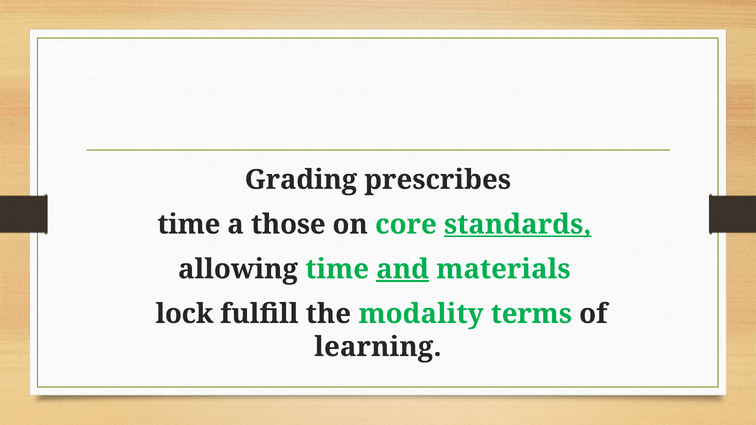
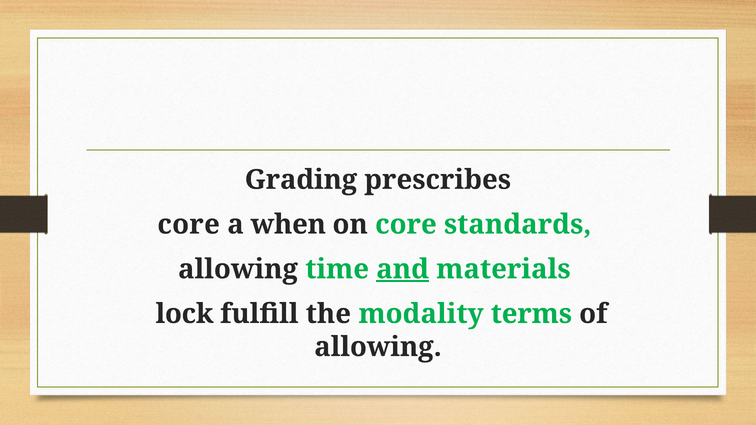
time: time -> core (189, 225)
those: those -> when (288, 225)
standards underline: present -> none (518, 225)
learning: learning -> allowing (378, 347)
